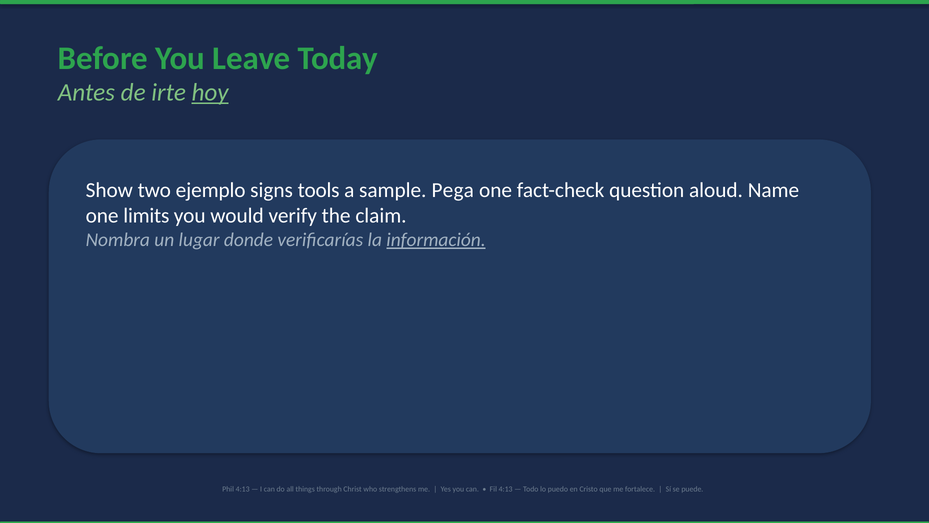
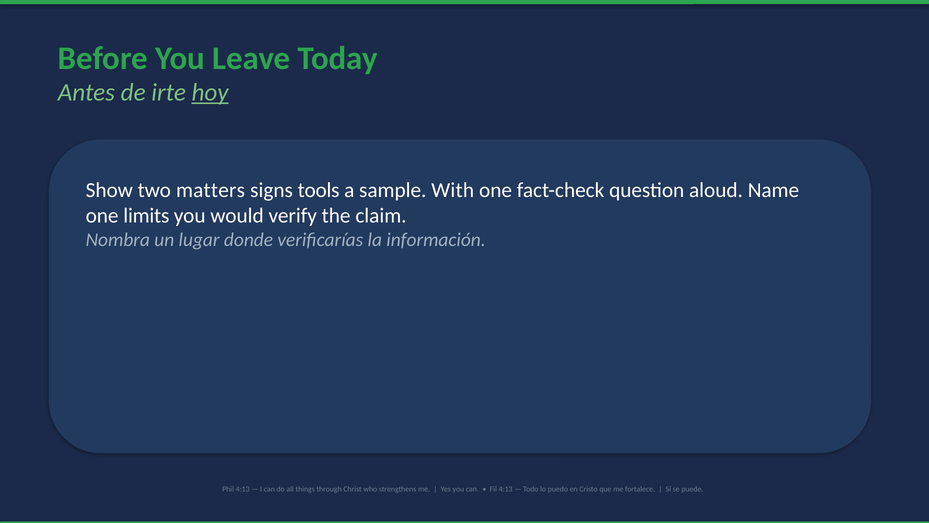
ejemplo: ejemplo -> matters (210, 190)
Pega: Pega -> With (453, 190)
información underline: present -> none (436, 240)
